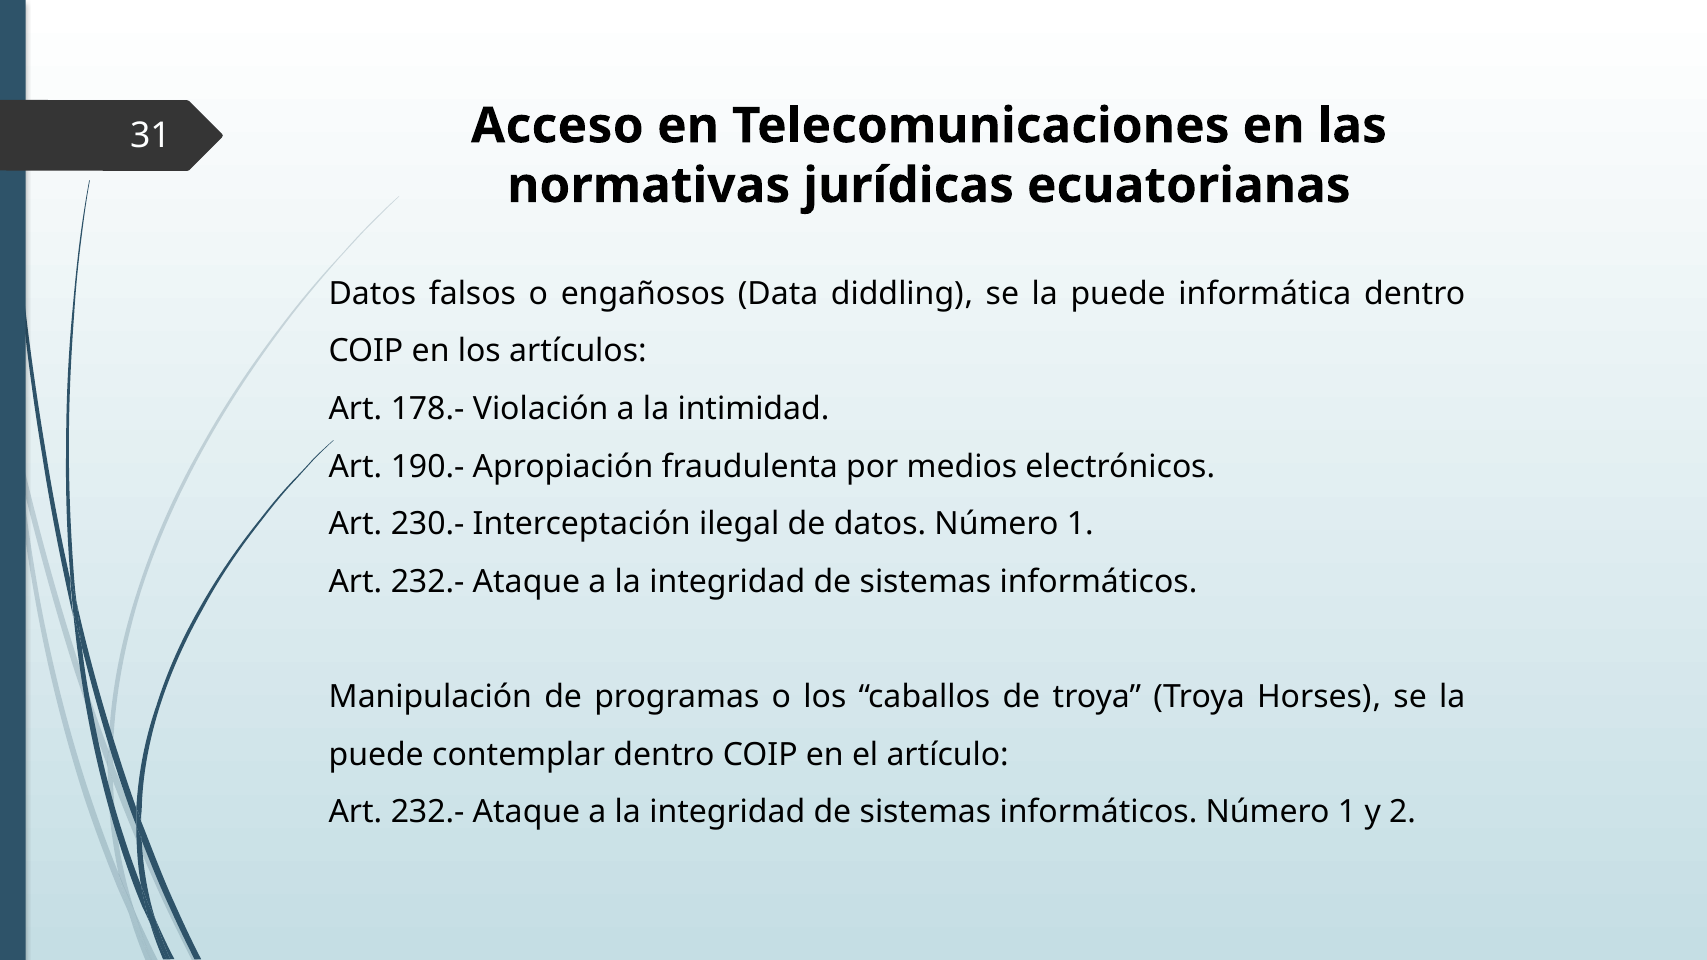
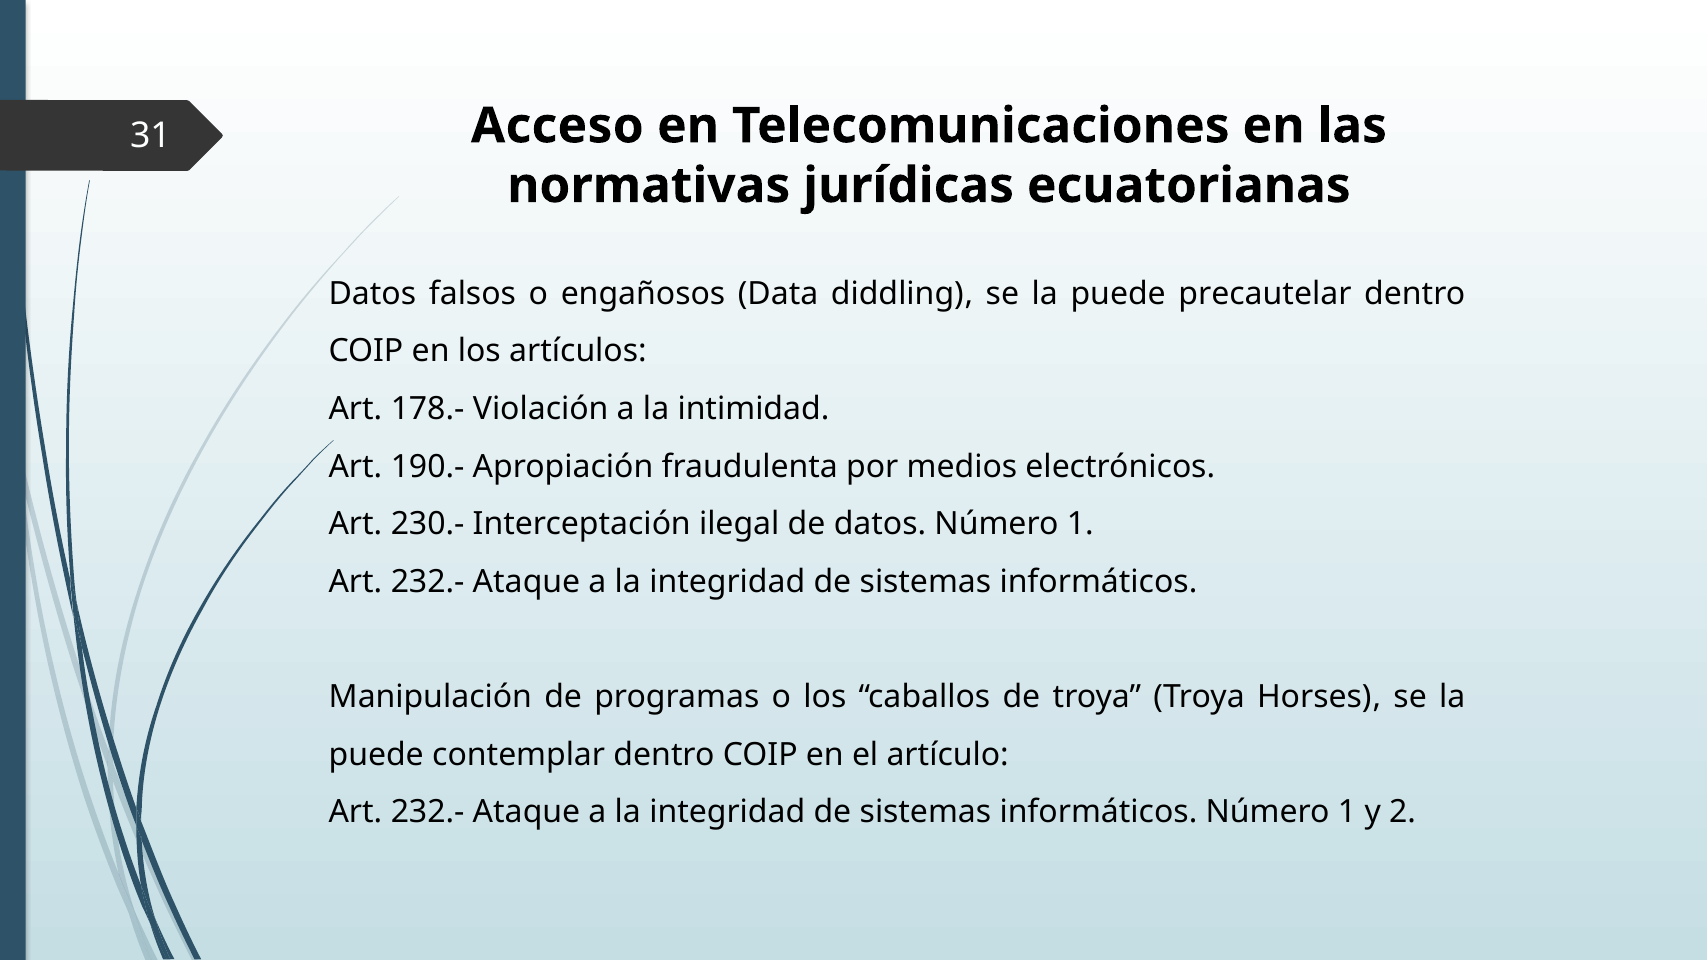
informática: informática -> precautelar (1265, 294)
